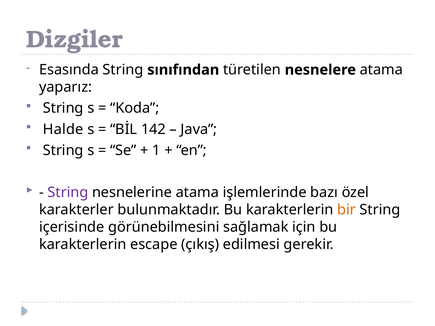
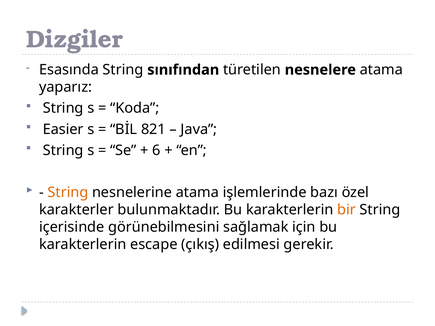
Halde: Halde -> Easier (63, 129)
142: 142 -> 821 (153, 129)
1: 1 -> 6 (156, 150)
String colour: purple -> orange (68, 192)
